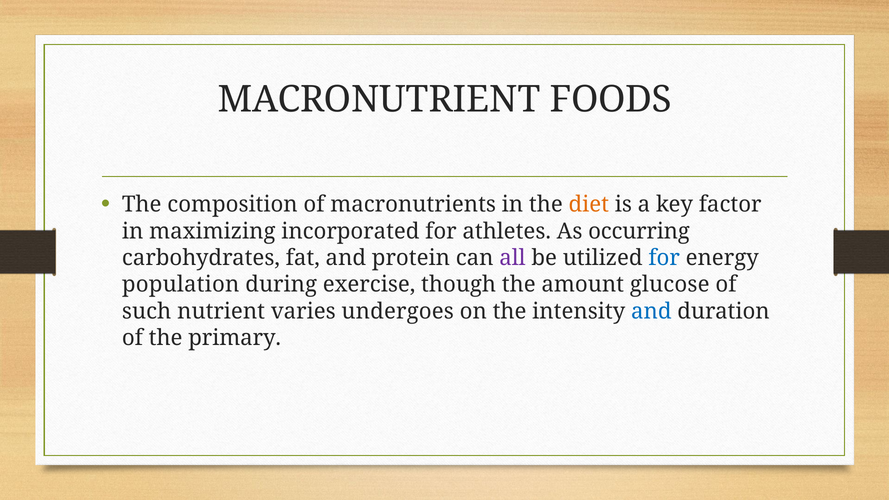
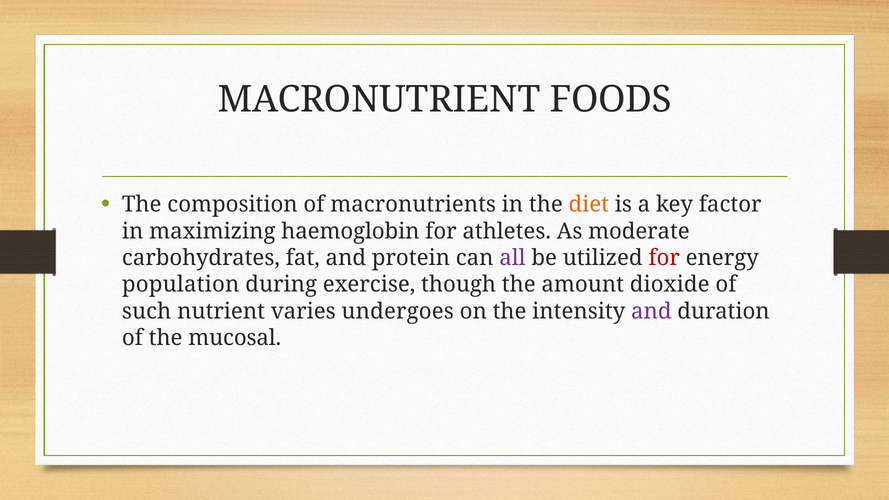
incorporated: incorporated -> haemoglobin (350, 231)
occurring: occurring -> moderate (639, 231)
for colour: blue -> red (664, 258)
glucose: glucose -> dioxide (670, 285)
and colour: blue -> purple (651, 311)
primary: primary -> mucosal (235, 338)
